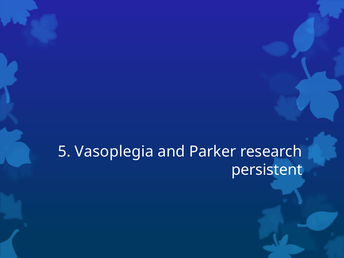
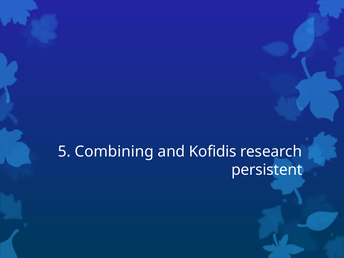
Vasoplegia: Vasoplegia -> Combining (114, 152)
Parker: Parker -> Kofidis (213, 152)
